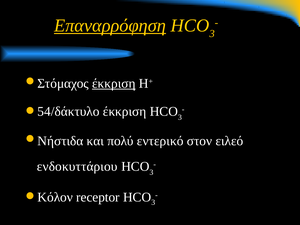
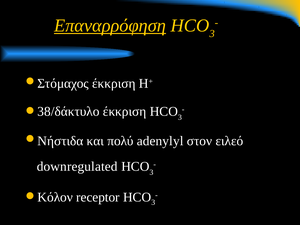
έκκριση underline: present -> none (114, 83)
54/δάκτυλο: 54/δάκτυλο -> 38/δάκτυλο (69, 112)
εντερικό: εντερικό -> adenylyl (160, 141)
ενδοκυττάριου: ενδοκυττάριου -> downregulated (77, 167)
